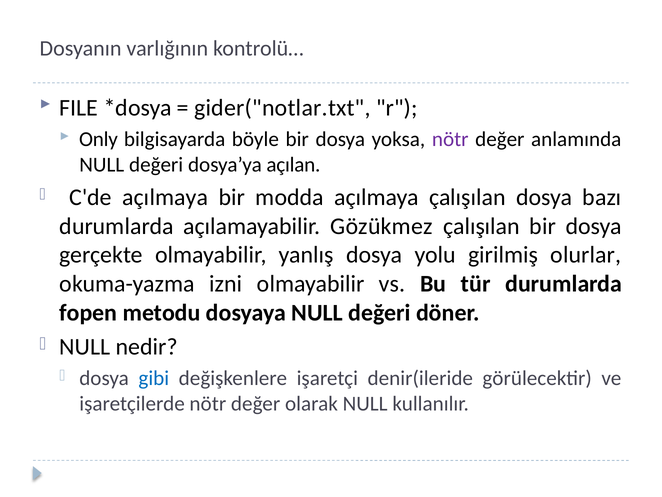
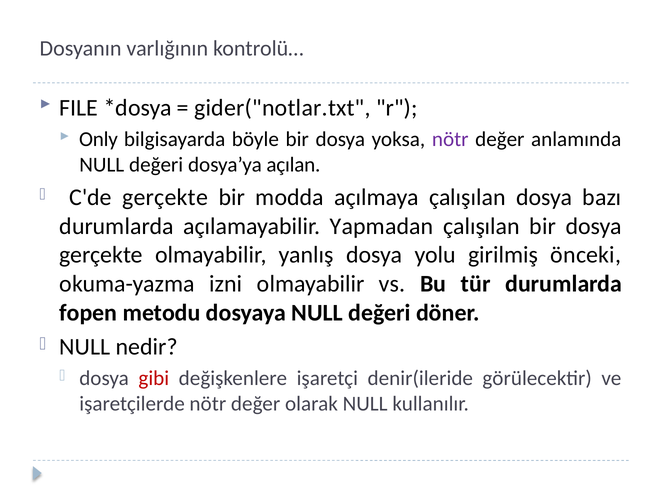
C'de açılmaya: açılmaya -> gerçekte (165, 197)
Gözükmez: Gözükmez -> Yapmadan (382, 226)
olurlar: olurlar -> önceki (586, 255)
gibi colour: blue -> red (154, 378)
